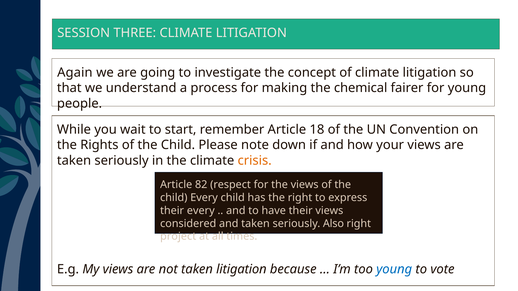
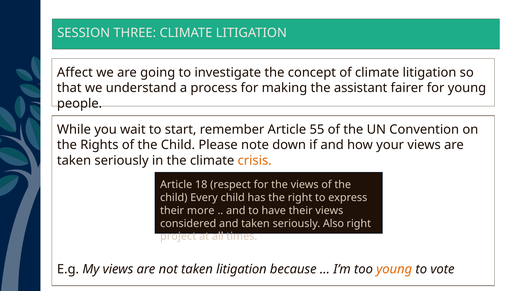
Again: Again -> Affect (75, 73)
chemical: chemical -> assistant (361, 88)
18: 18 -> 55 (317, 130)
82: 82 -> 18 (201, 185)
their every: every -> more (201, 211)
young colour: blue -> orange (394, 270)
